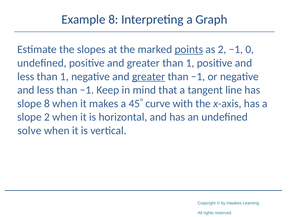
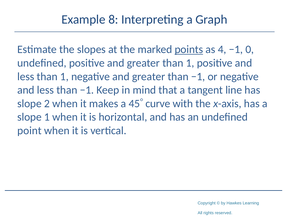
as 2: 2 -> 4 (222, 49)
greater underline: present -> none (149, 76)
slope 8: 8 -> 2 (47, 103)
slope 2: 2 -> 1 (47, 117)
solve: solve -> point (29, 130)
